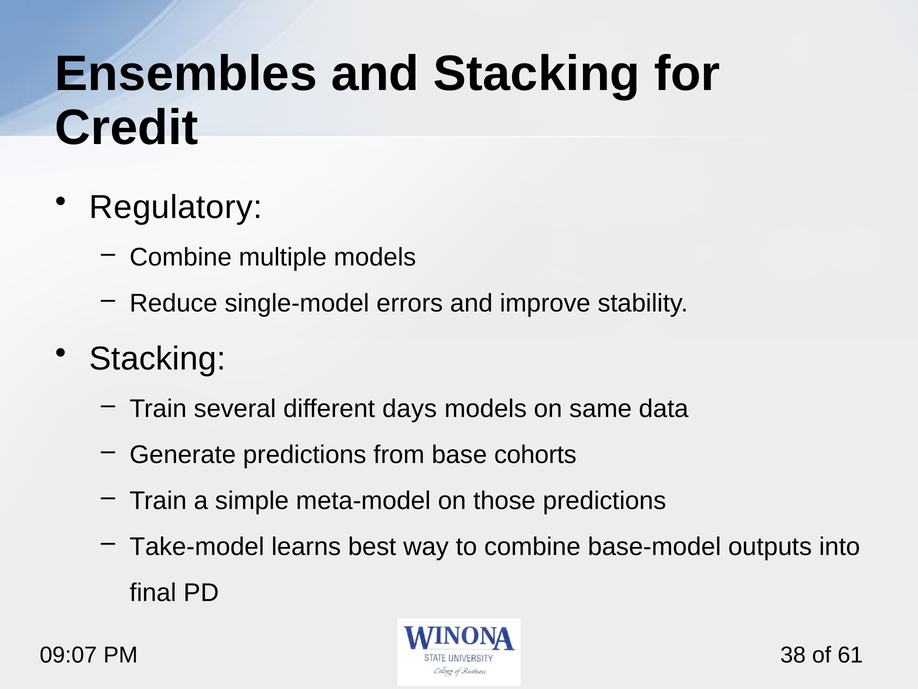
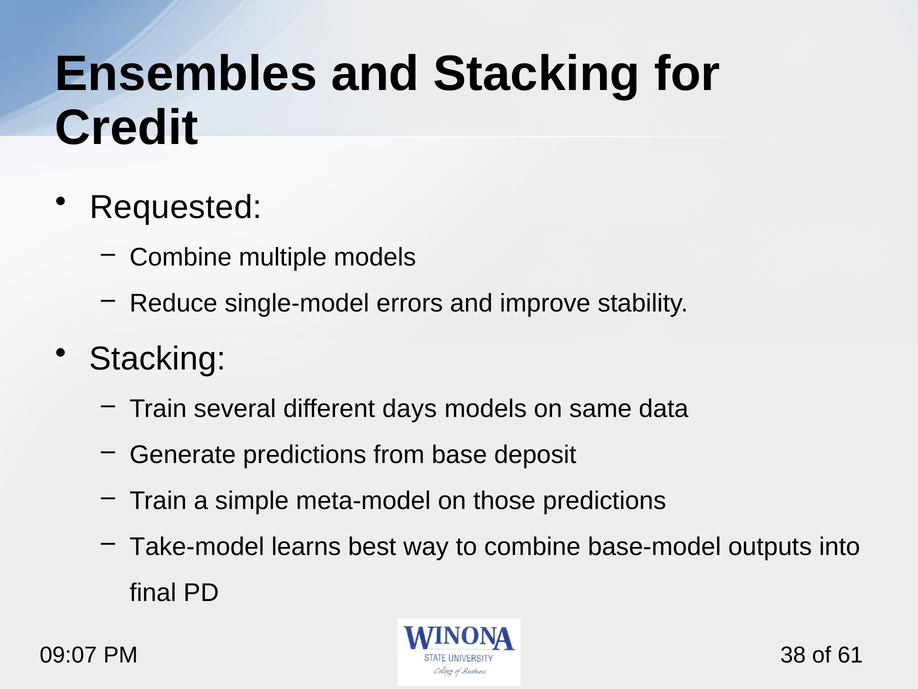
Regulatory: Regulatory -> Requested (176, 207)
cohorts: cohorts -> deposit (535, 455)
